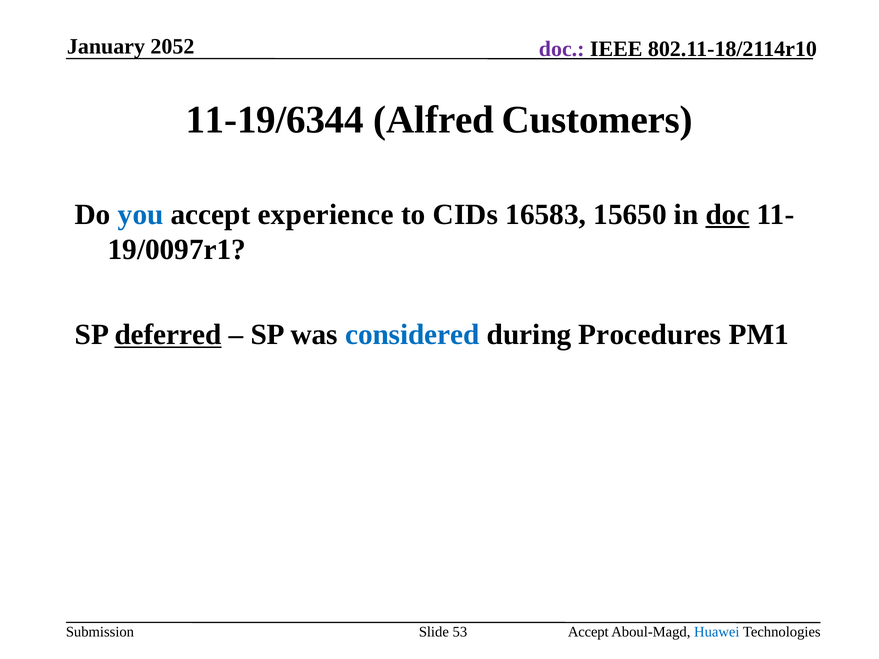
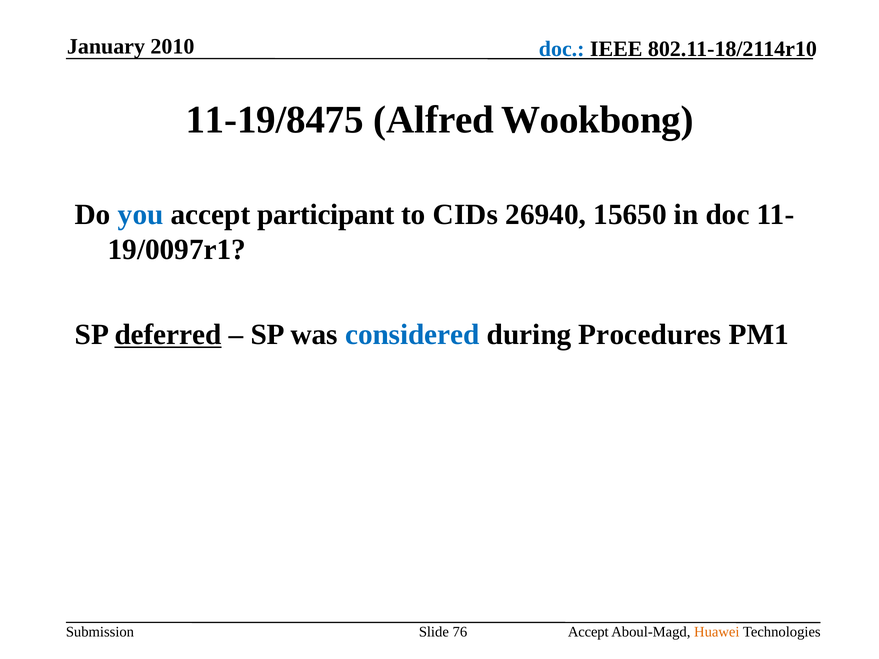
2052: 2052 -> 2010 (172, 47)
doc colour: purple -> blue (562, 49)
11-19/6344: 11-19/6344 -> 11-19/8475 (275, 120)
Customers: Customers -> Wookbong (597, 120)
experience: experience -> participant (326, 215)
16583: 16583 -> 26940 (546, 215)
doc underline: present -> none (728, 215)
53: 53 -> 76 (460, 632)
Huawei colour: blue -> orange (717, 632)
